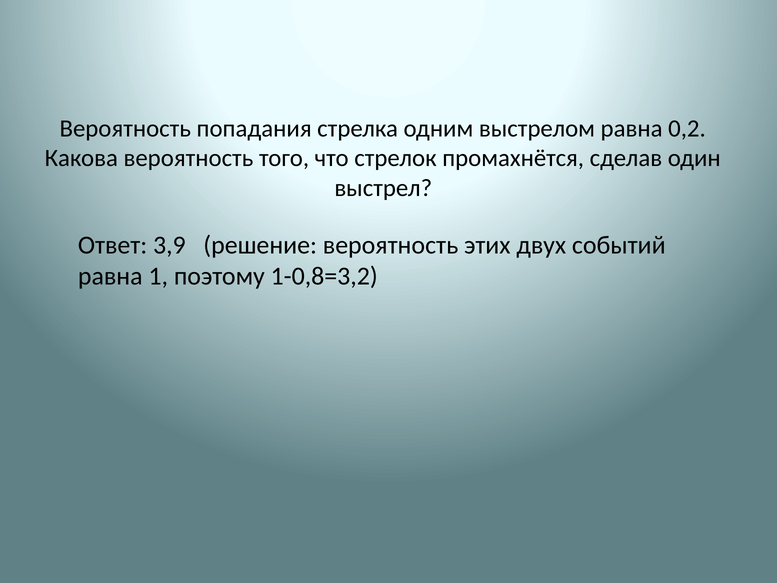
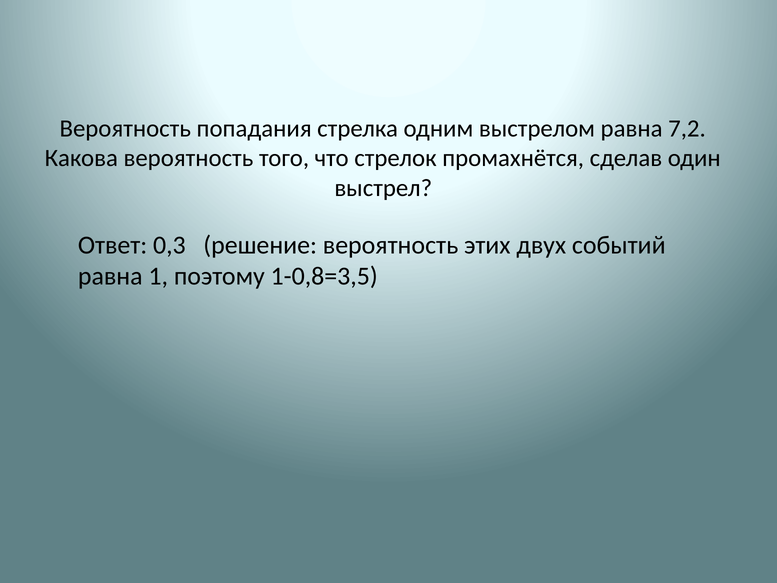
0,2: 0,2 -> 7,2 (687, 128)
3,9: 3,9 -> 0,3 (169, 245)
1-0,8=3,2: 1-0,8=3,2 -> 1-0,8=3,5 (324, 276)
